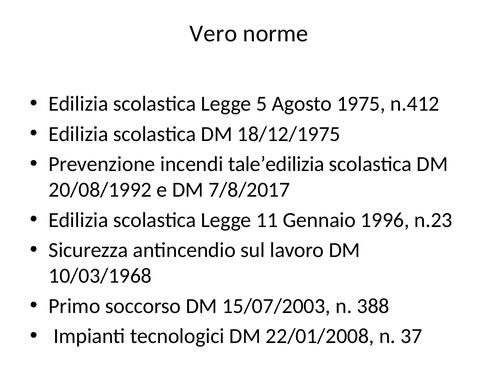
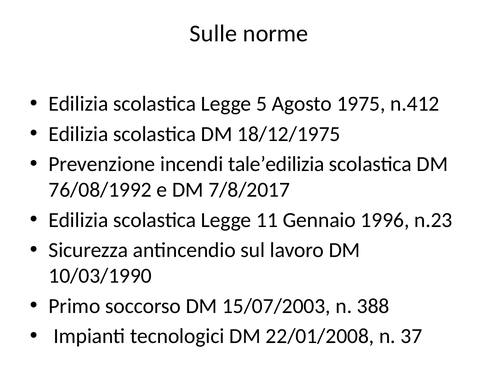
Vero: Vero -> Sulle (213, 34)
20/08/1992: 20/08/1992 -> 76/08/1992 (100, 190)
10/03/1968: 10/03/1968 -> 10/03/1990 (100, 276)
